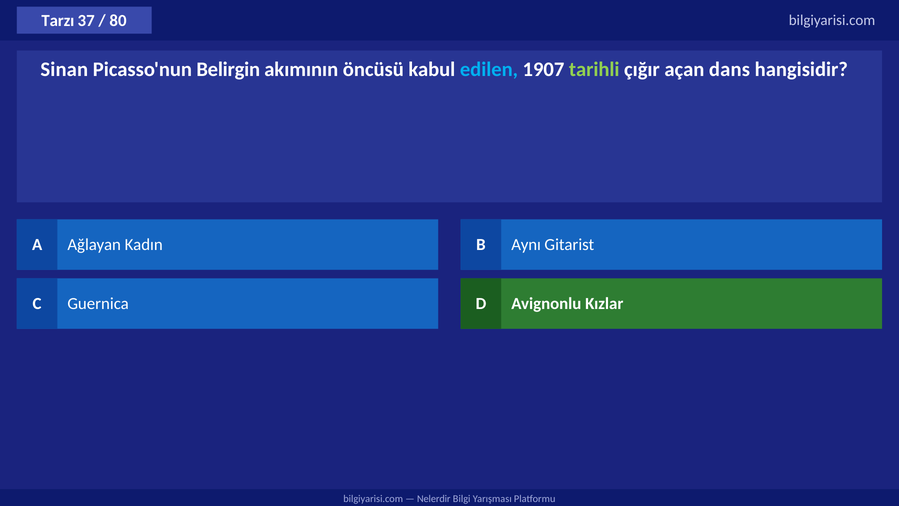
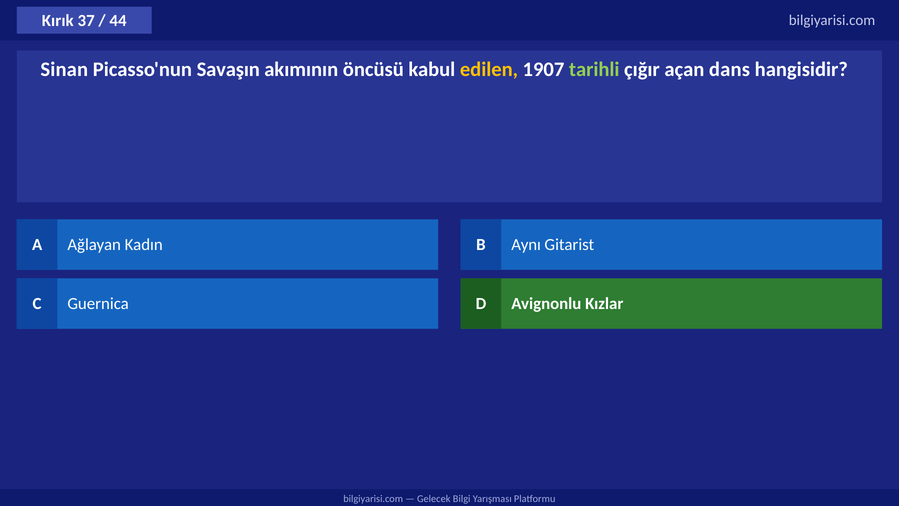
Tarzı: Tarzı -> Kırık (58, 21)
80: 80 -> 44 (118, 21)
Belirgin: Belirgin -> Savaşın (228, 69)
edilen colour: light blue -> yellow (489, 69)
Nelerdir: Nelerdir -> Gelecek (434, 499)
